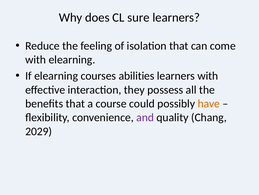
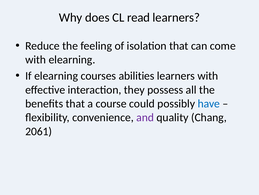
sure: sure -> read (139, 18)
have colour: orange -> blue (209, 103)
2029: 2029 -> 2061 (39, 131)
